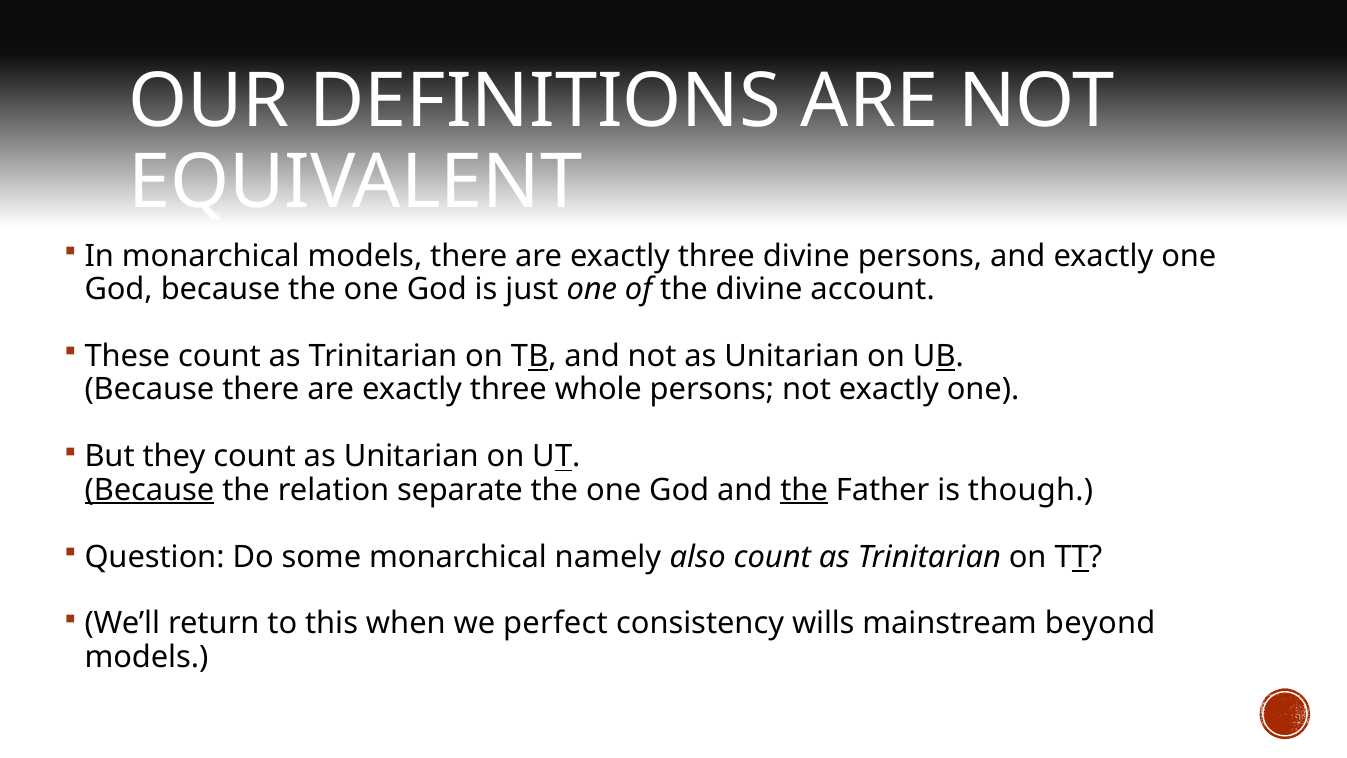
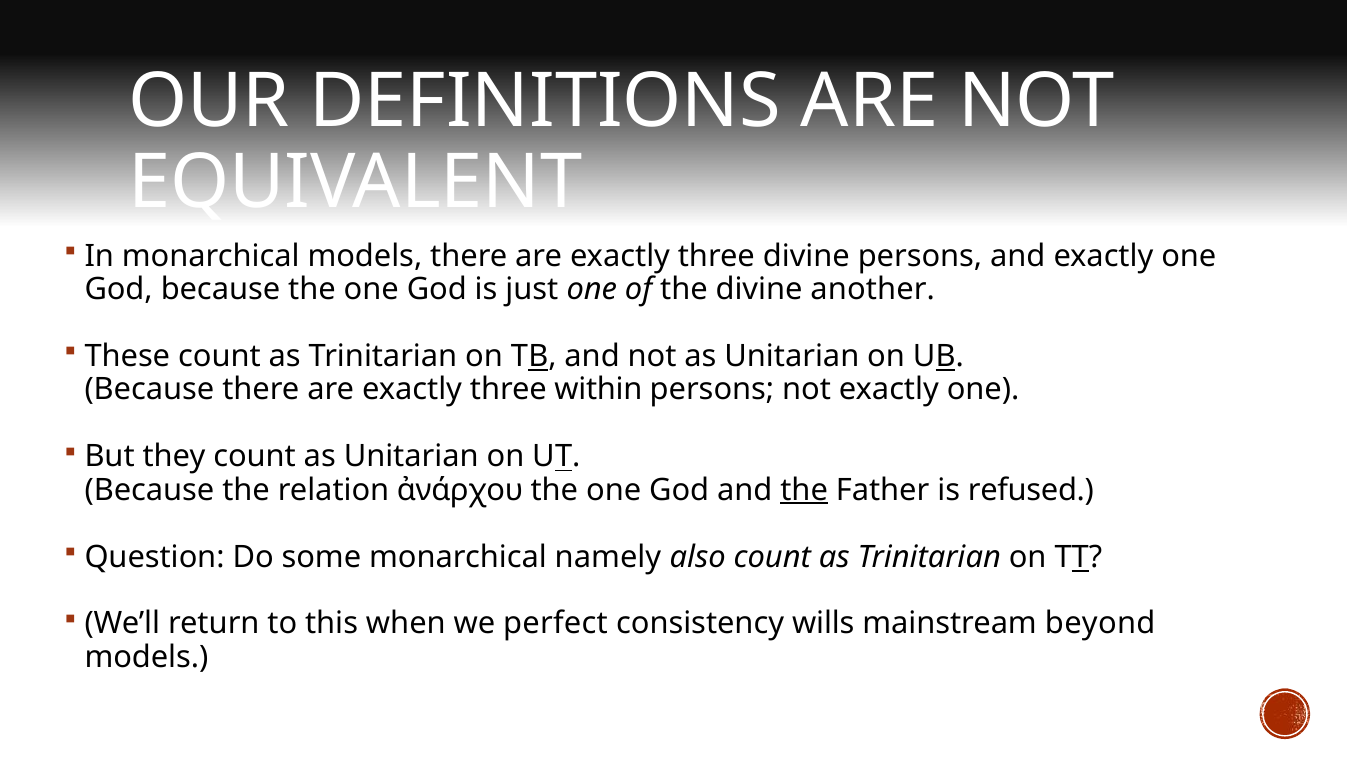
account: account -> another (873, 289)
whole: whole -> within (598, 389)
Because underline: present -> none (149, 490)
separate: separate -> ἀνάρχου (460, 490)
though: though -> refused (1031, 490)
